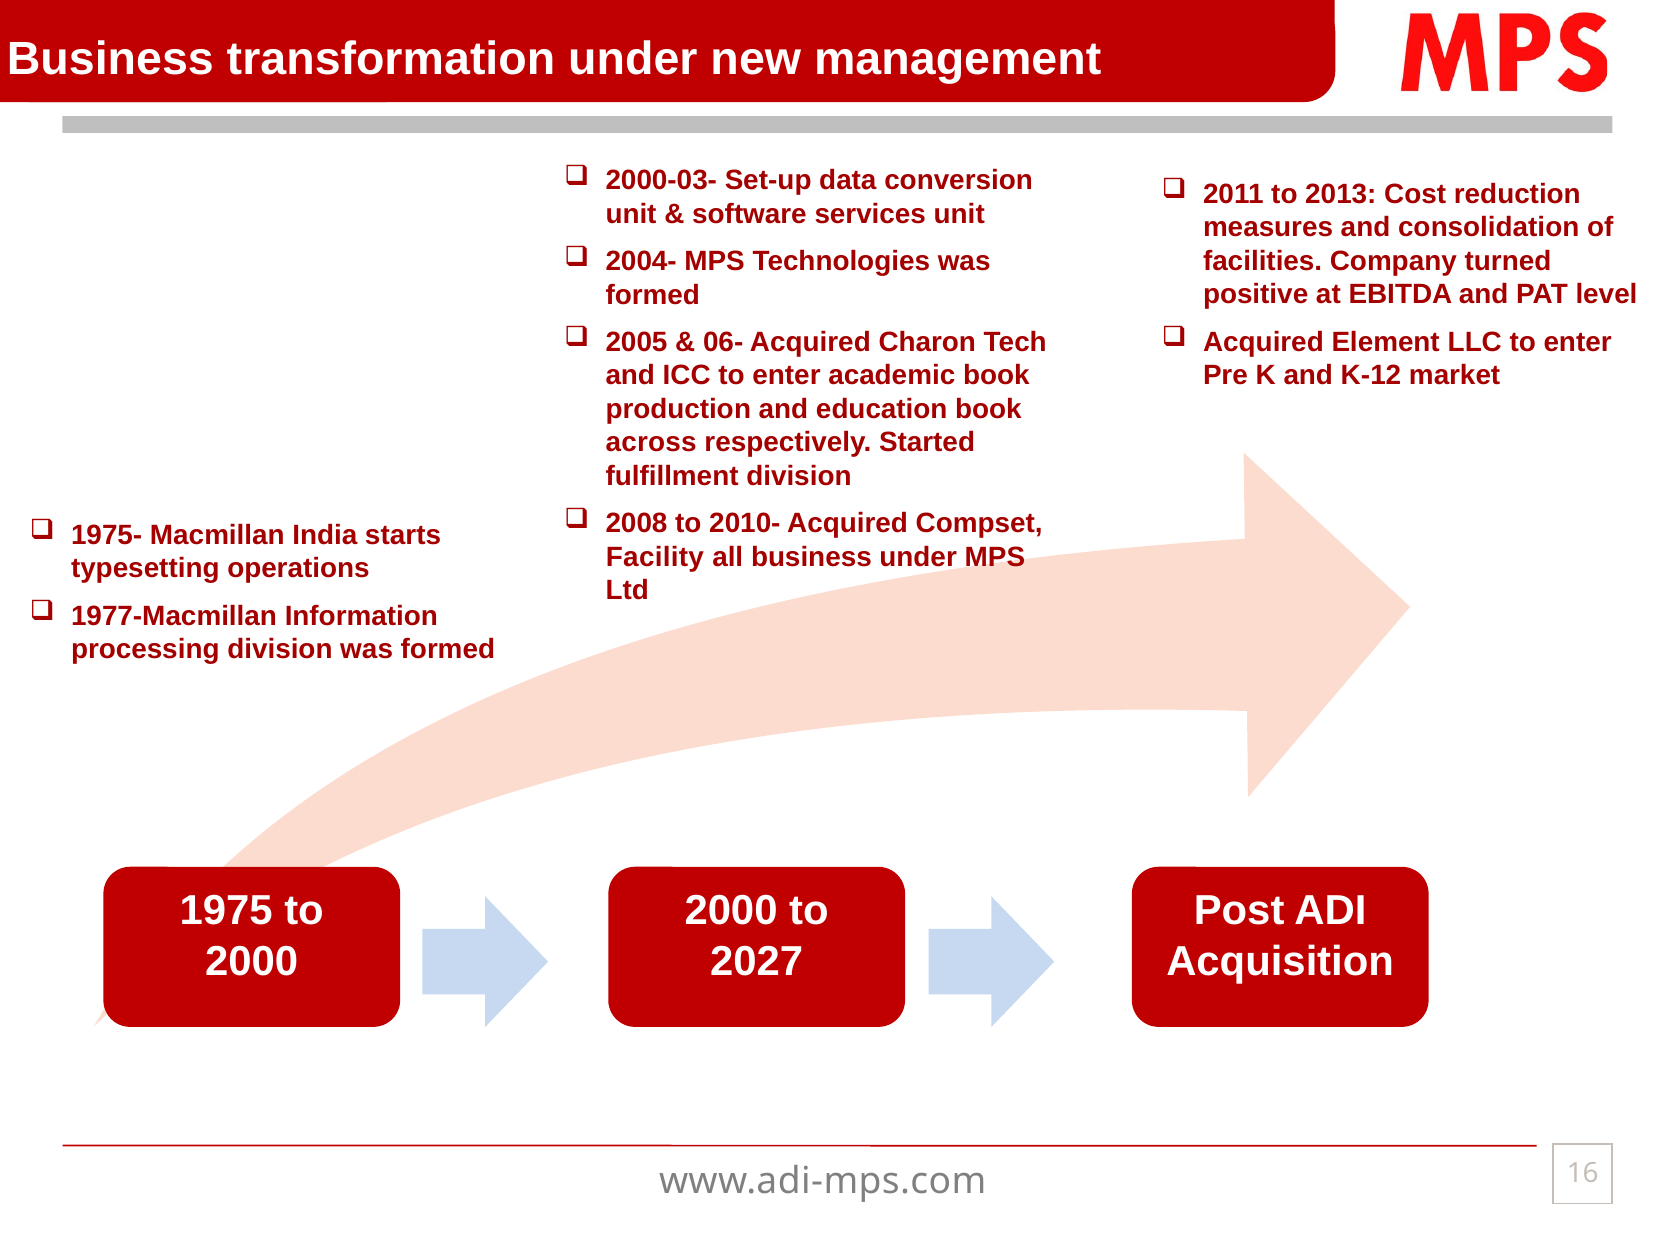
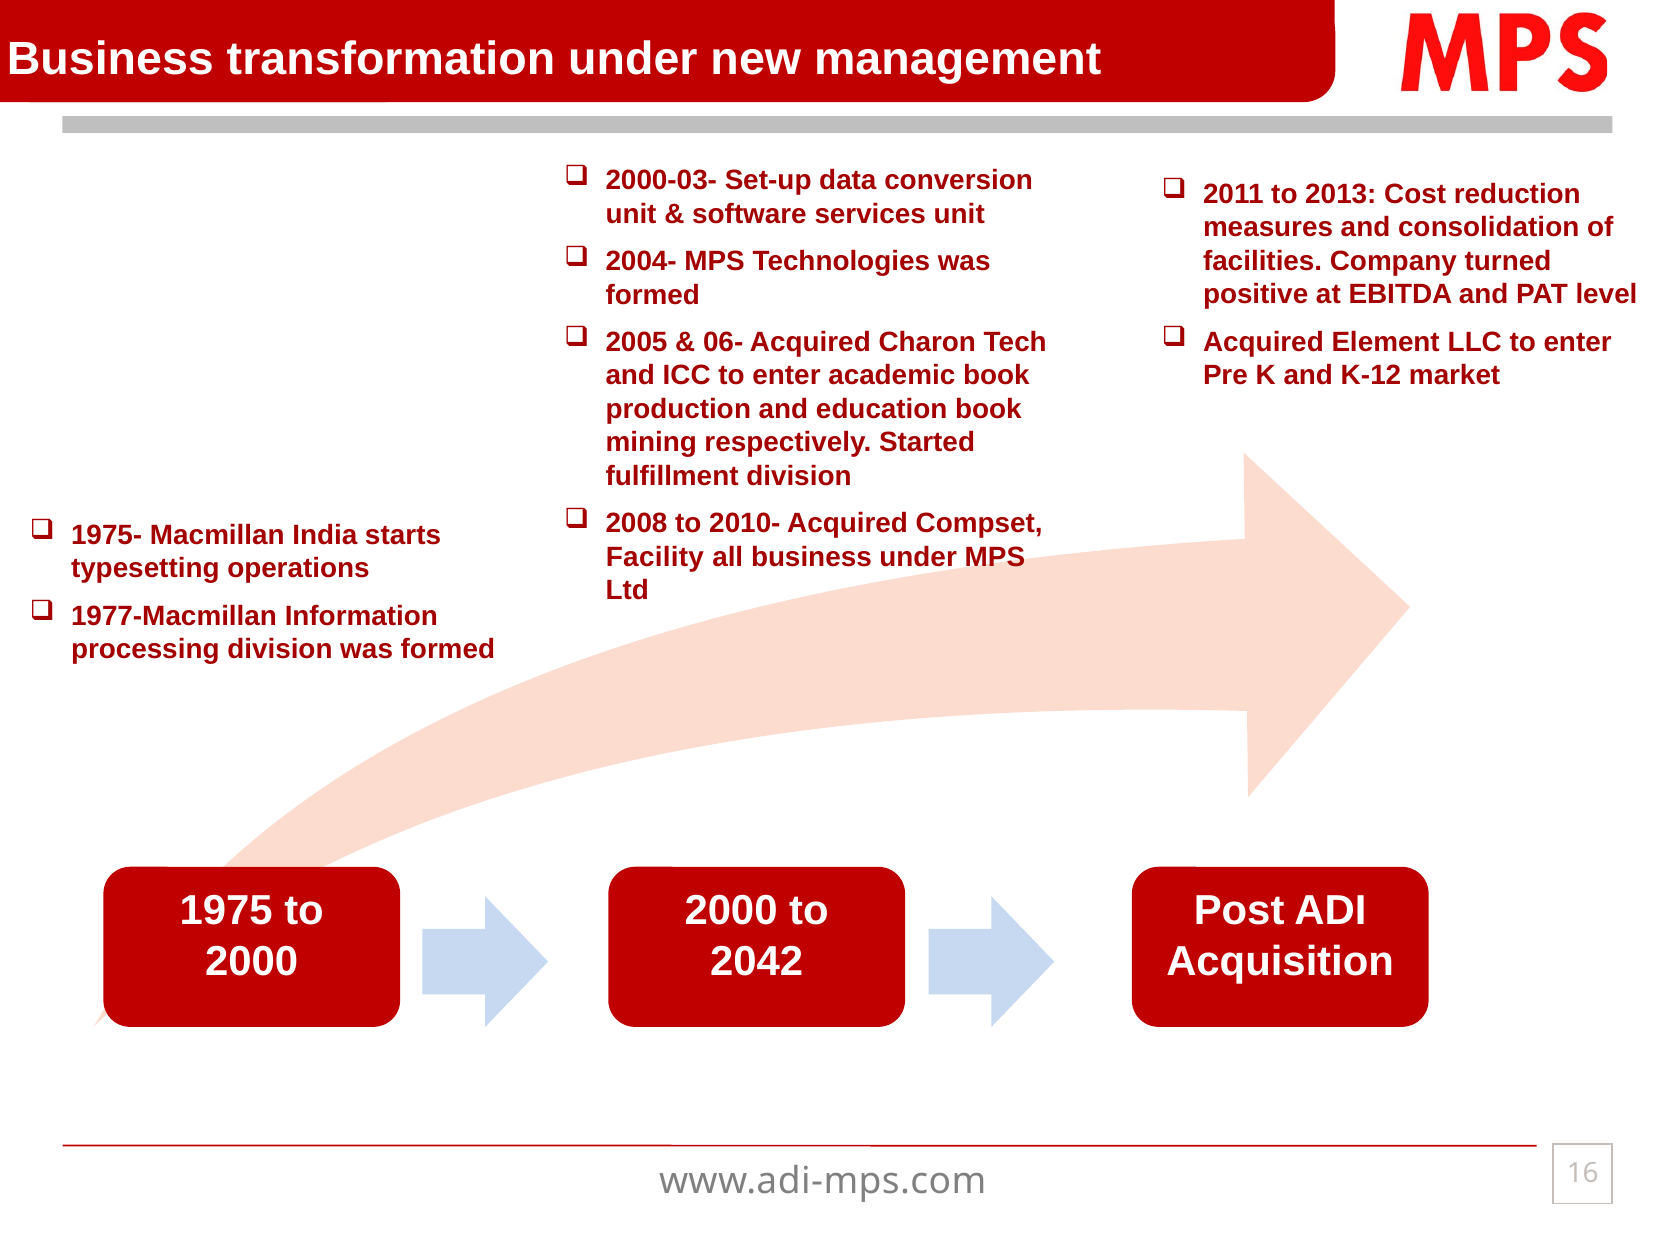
across: across -> mining (651, 443)
2027: 2027 -> 2042 (757, 961)
